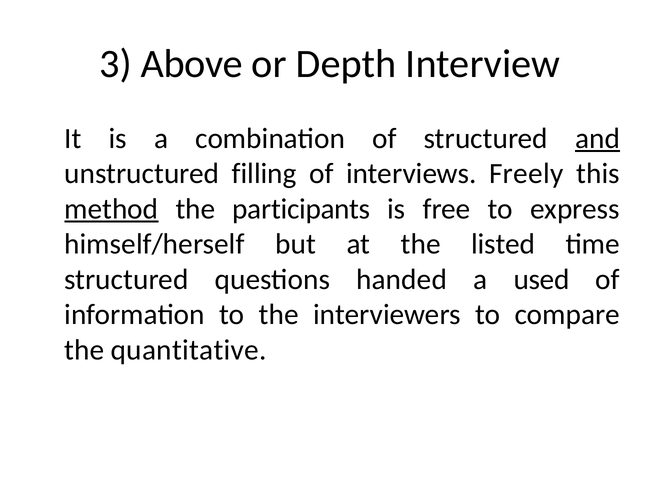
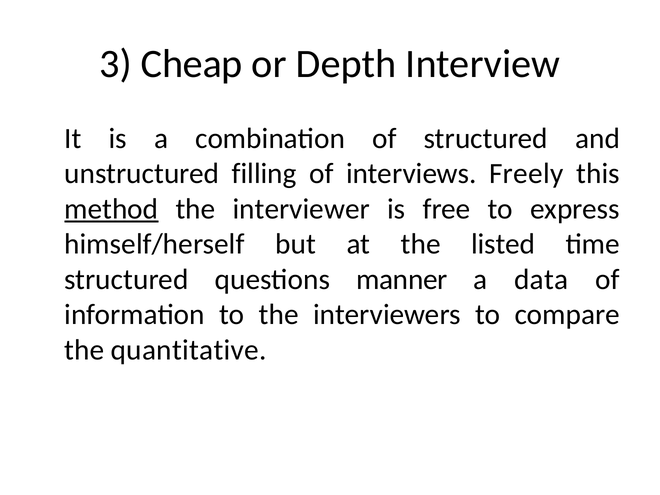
Above: Above -> Cheap (192, 64)
and underline: present -> none (597, 138)
participants: participants -> interviewer (301, 209)
handed: handed -> manner (402, 279)
used: used -> data (541, 279)
